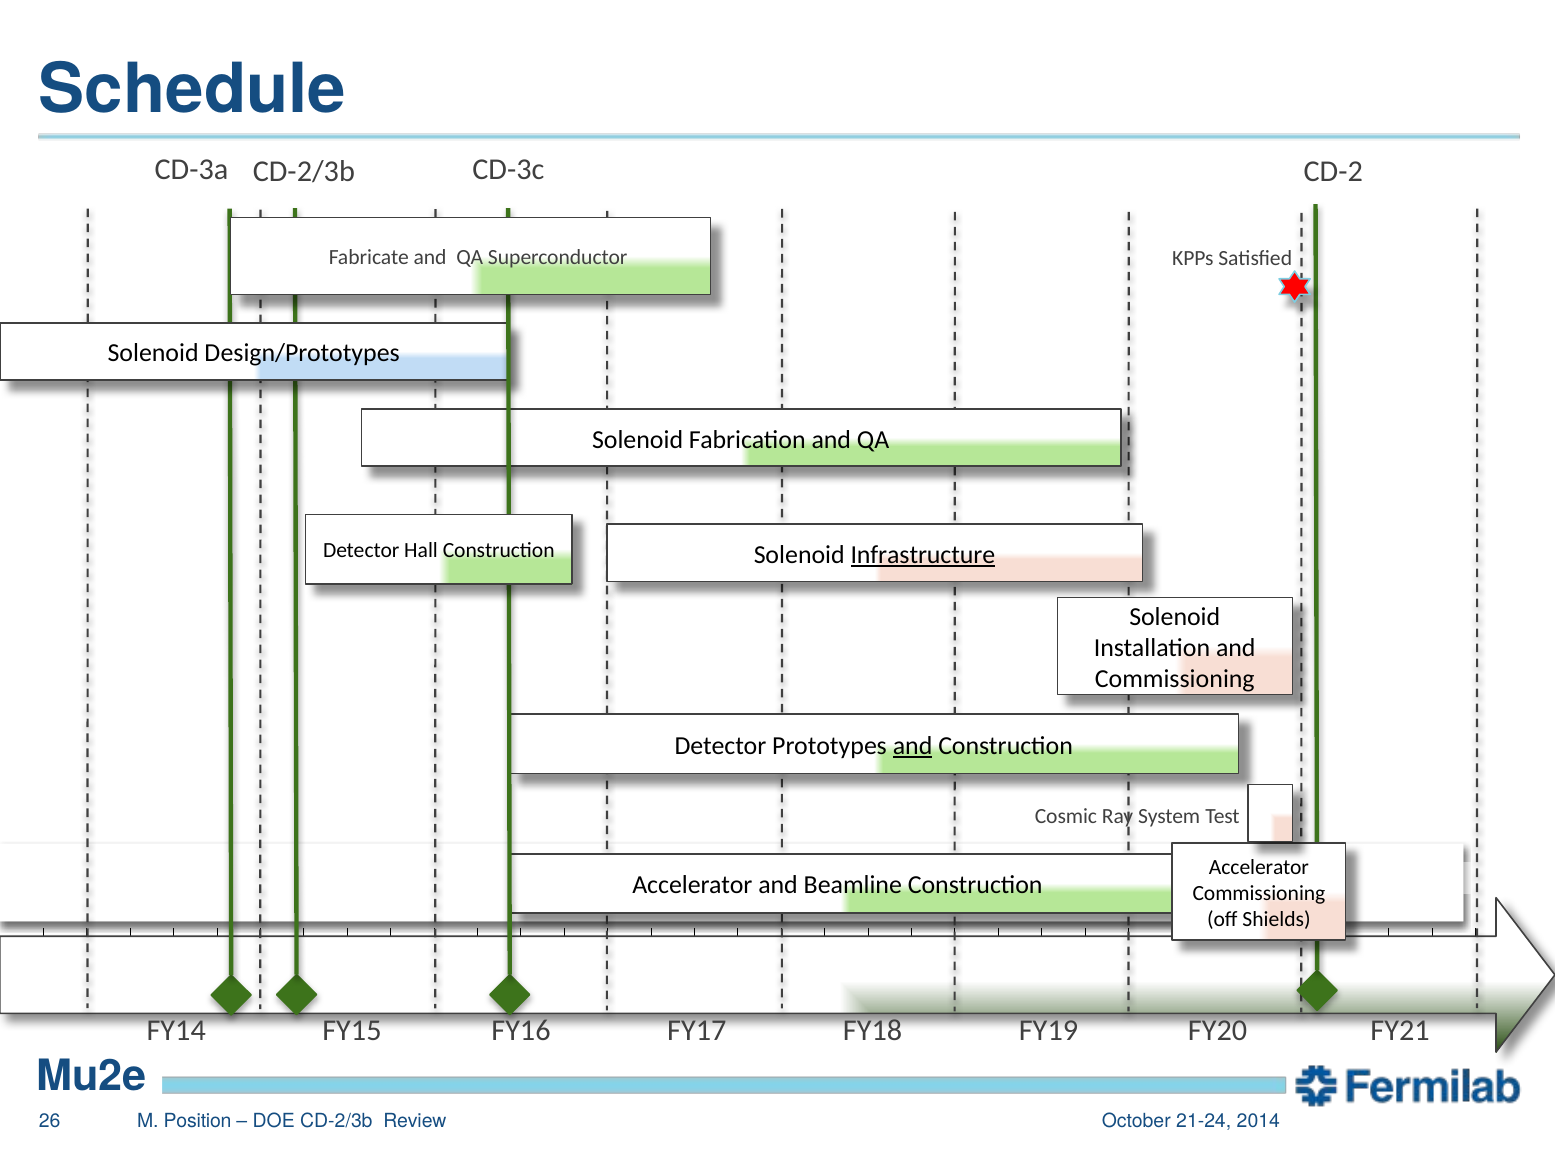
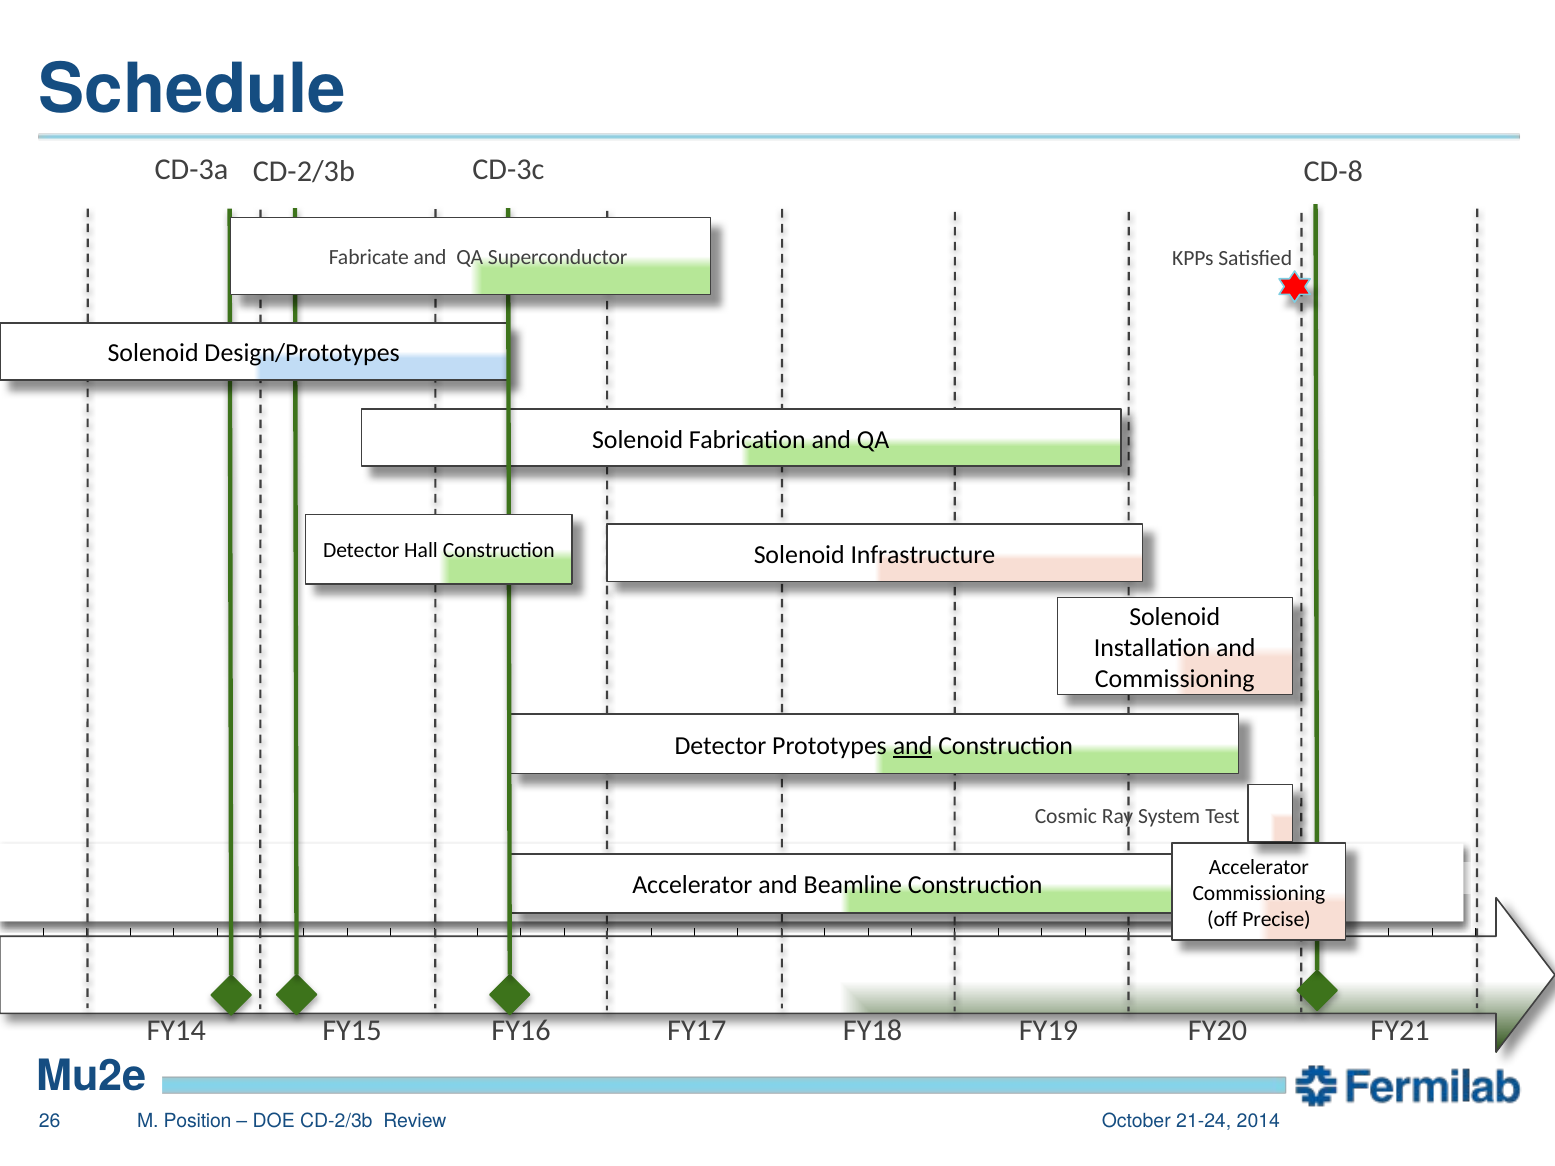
CD-2: CD-2 -> CD-8 (1333, 171)
Infrastructure underline: present -> none (923, 555)
Shields: Shields -> Precise (1277, 919)
